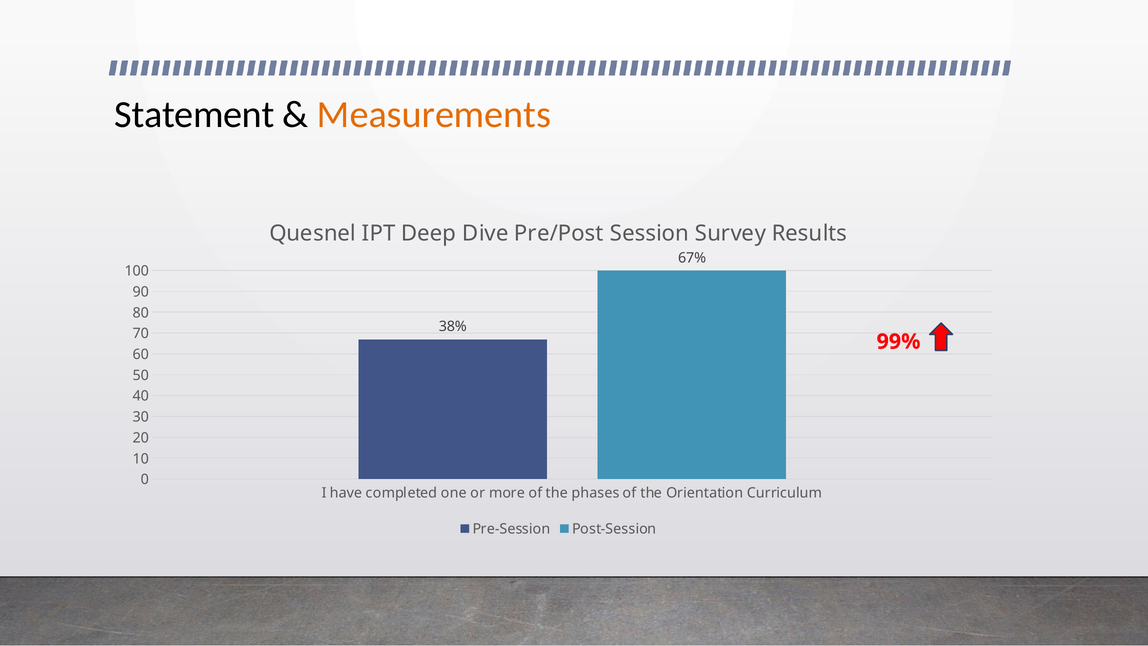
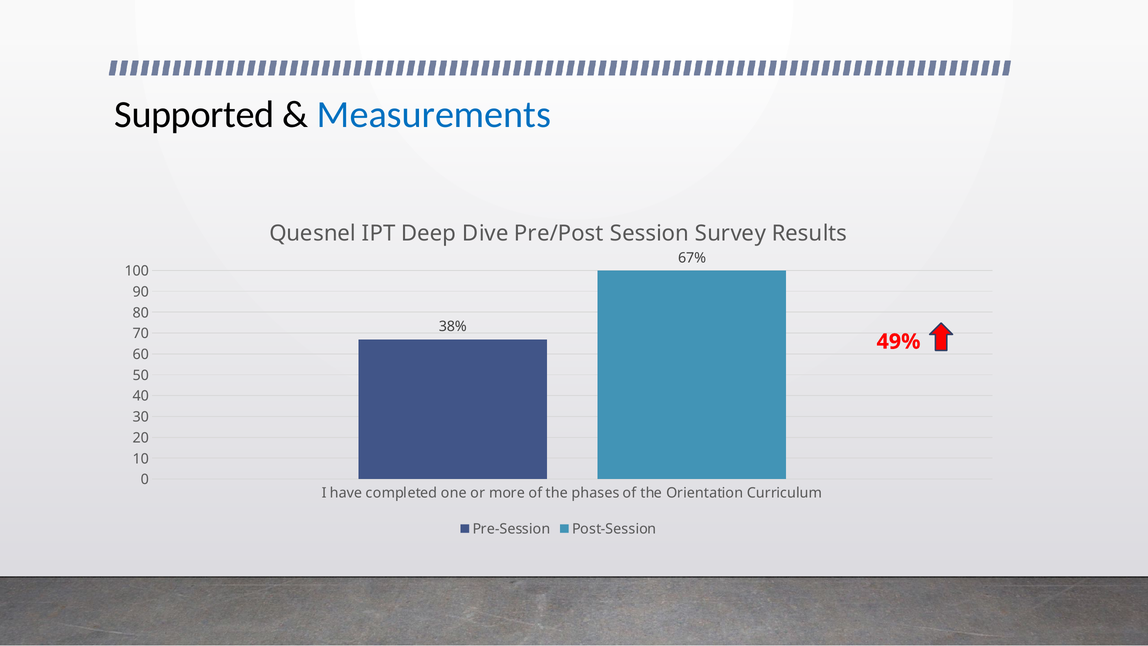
Statement: Statement -> Supported (194, 115)
Measurements colour: orange -> blue (434, 115)
99%: 99% -> 49% (899, 341)
